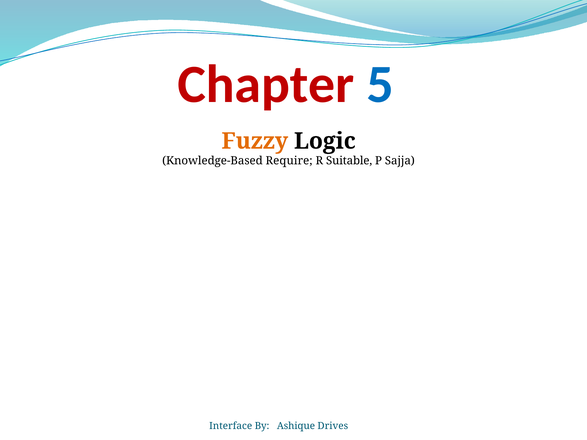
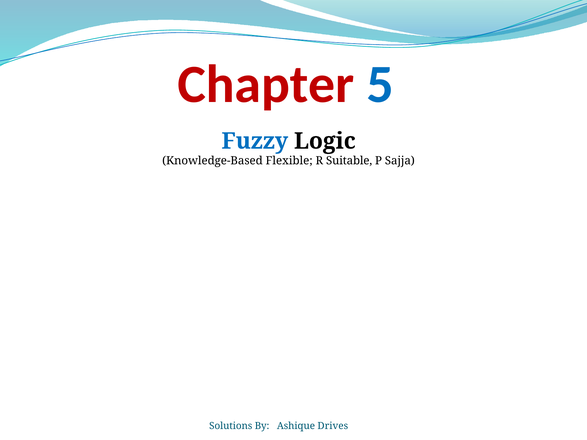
Fuzzy colour: orange -> blue (255, 141)
Require: Require -> Flexible (289, 161)
Interface: Interface -> Solutions (231, 426)
